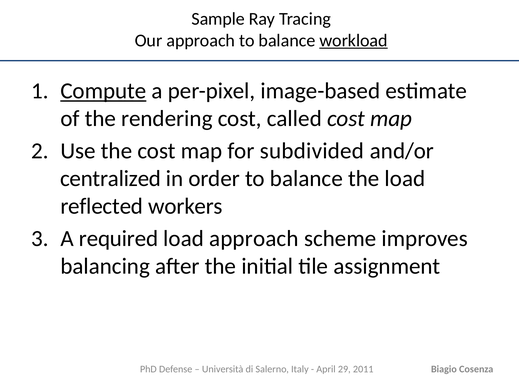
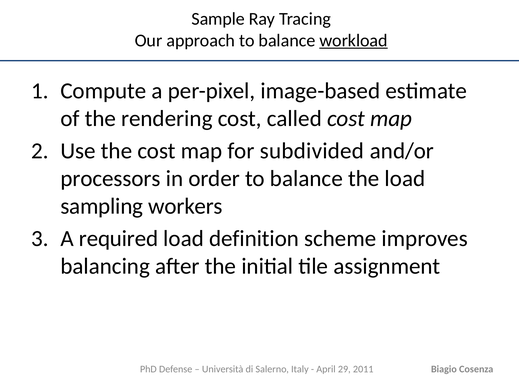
Compute underline: present -> none (103, 91)
centralized: centralized -> processors (110, 179)
reflected: reflected -> sampling (102, 207)
load approach: approach -> definition (254, 239)
